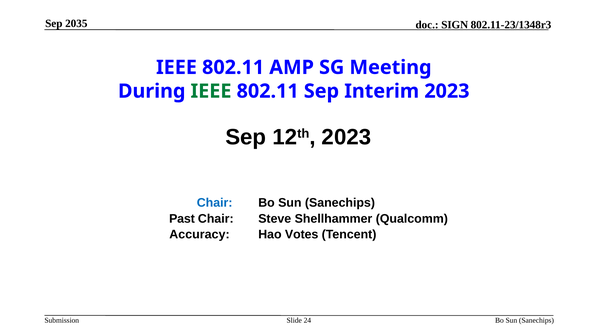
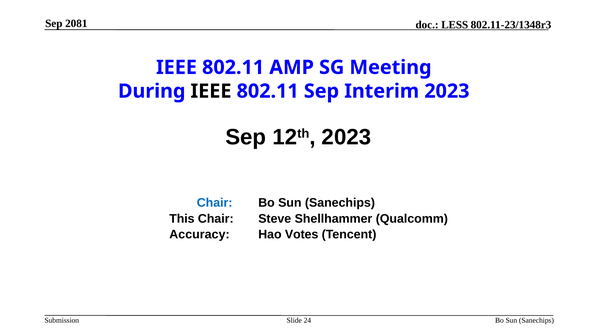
2035: 2035 -> 2081 (76, 24)
SIGN: SIGN -> LESS (455, 25)
IEEE colour: green -> black (211, 91)
Past: Past -> This (182, 218)
